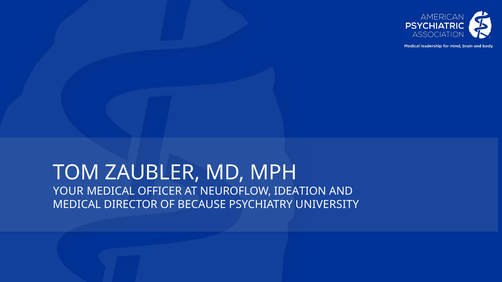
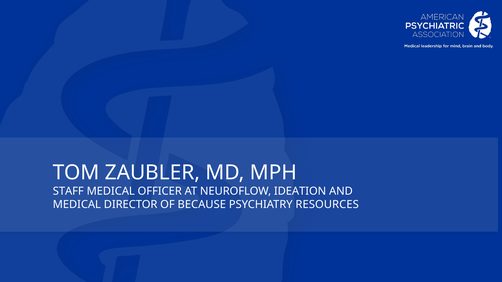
YOUR: YOUR -> STAFF (68, 192)
UNIVERSITY: UNIVERSITY -> RESOURCES (327, 205)
